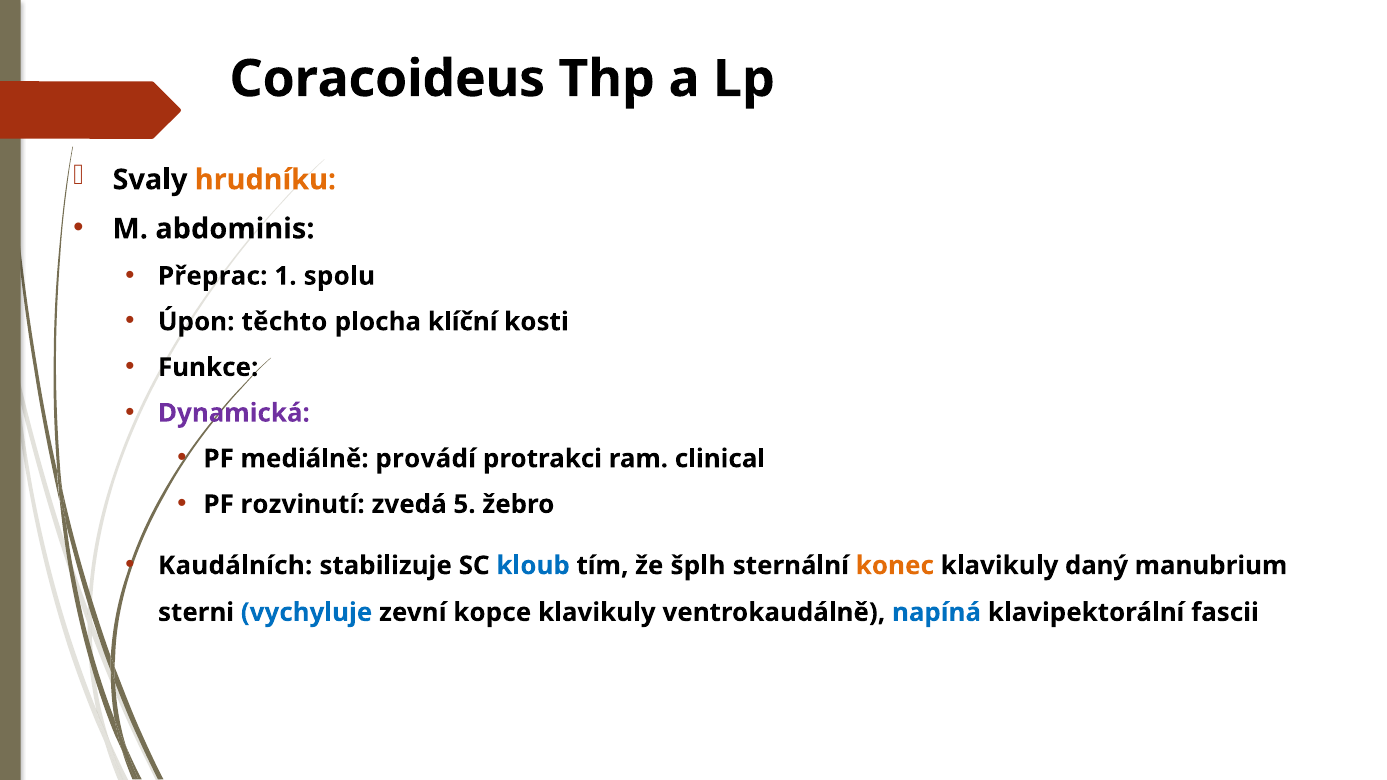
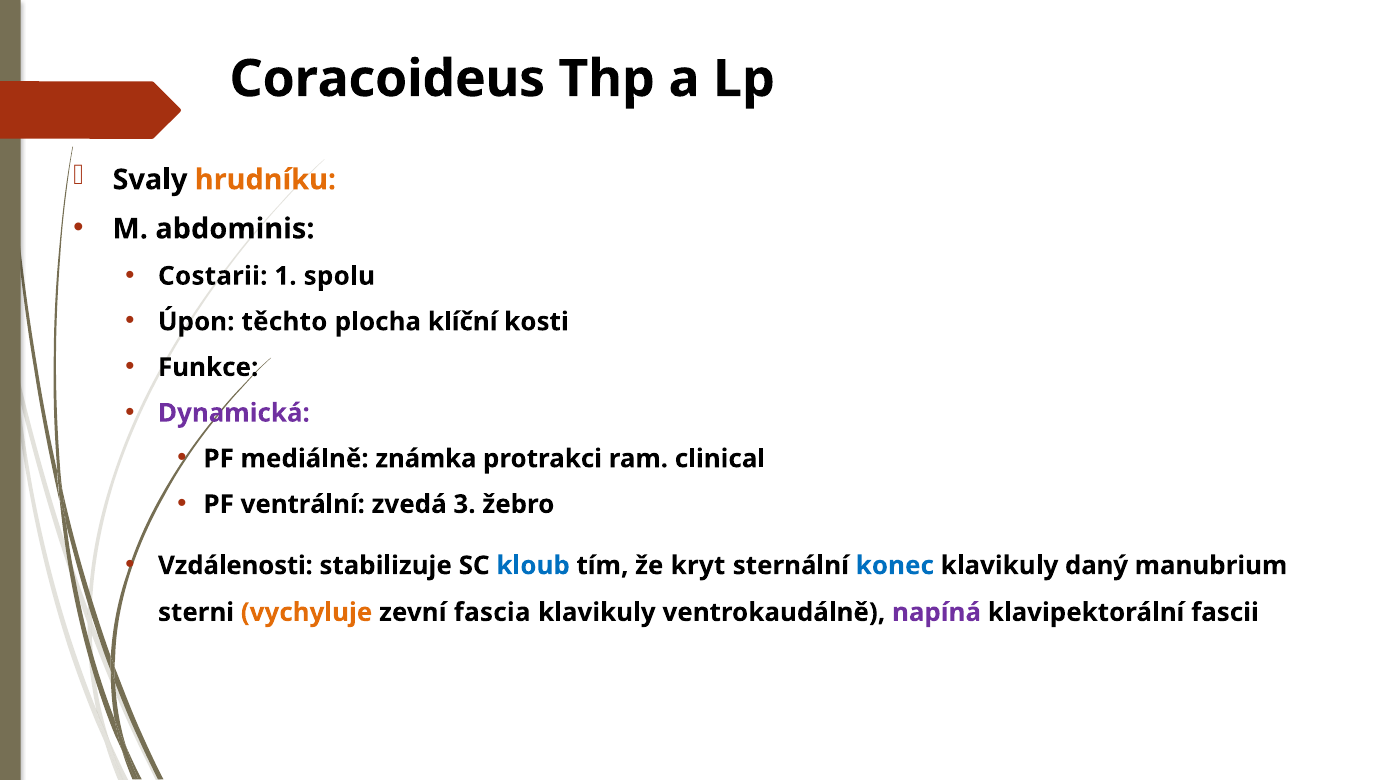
Přeprac: Přeprac -> Costarii (213, 276)
provádí: provádí -> známka (426, 459)
rozvinutí: rozvinutí -> ventrální (303, 504)
5: 5 -> 3 (465, 504)
Kaudálních: Kaudálních -> Vzdálenosti (235, 566)
šplh: šplh -> kryt (698, 566)
konec colour: orange -> blue (895, 566)
vychyluje colour: blue -> orange (307, 613)
kopce: kopce -> fascia (492, 613)
napíná colour: blue -> purple (936, 613)
